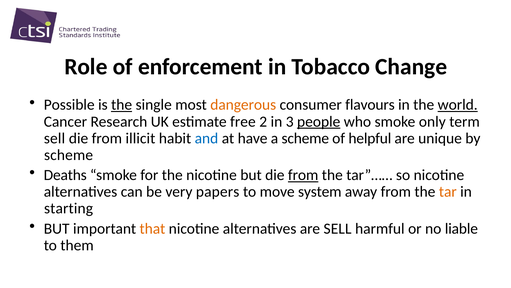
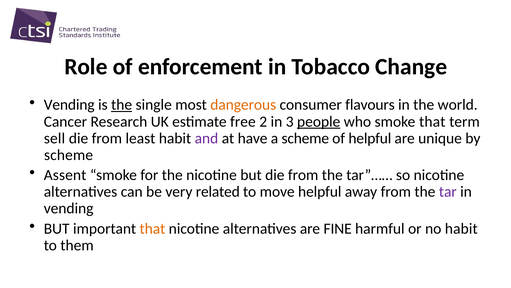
Possible: Possible -> Vending (69, 105)
world underline: present -> none (458, 105)
smoke only: only -> that (432, 121)
illicit: illicit -> least (140, 138)
and colour: blue -> purple (206, 138)
Deaths: Deaths -> Assent (65, 175)
from underline: present -> none (303, 175)
papers: papers -> related (218, 191)
move system: system -> helpful (320, 191)
tar colour: orange -> purple (448, 191)
starting: starting -> vending (69, 208)
are SELL: SELL -> FINE (338, 228)
no liable: liable -> habit (461, 228)
